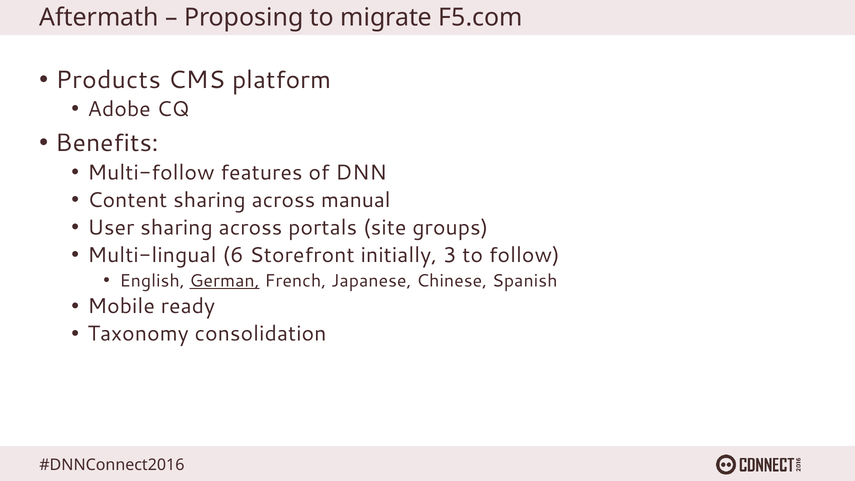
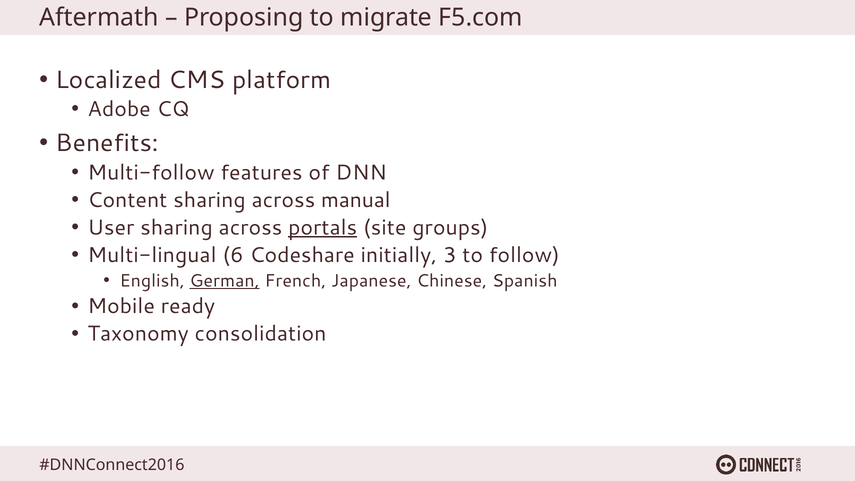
Products: Products -> Localized (109, 80)
portals underline: none -> present (323, 228)
Storefront: Storefront -> Codeshare (302, 255)
